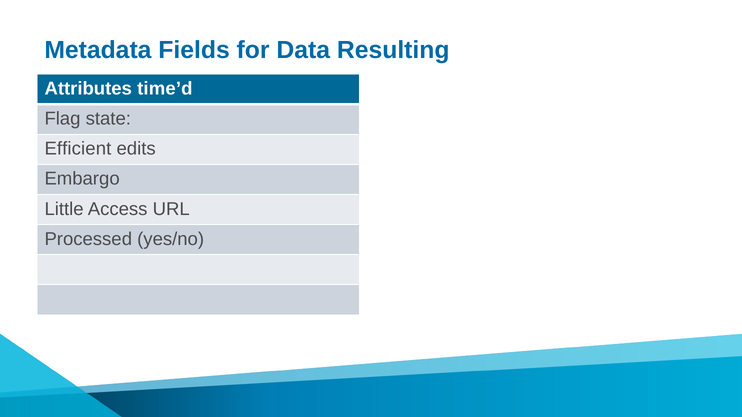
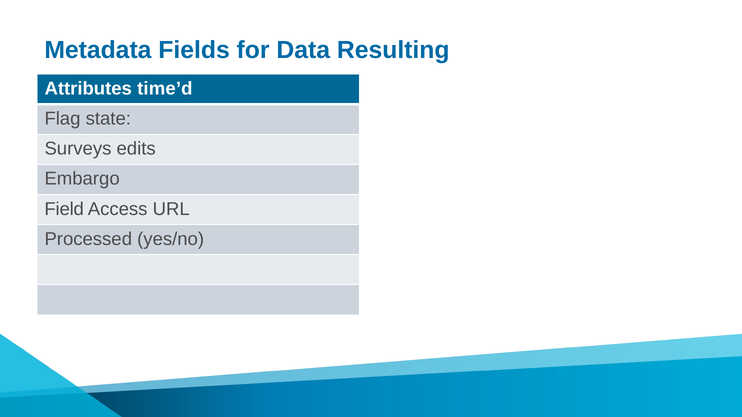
Efficient: Efficient -> Surveys (78, 149)
Little: Little -> Field (64, 209)
